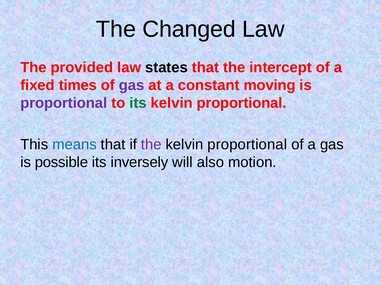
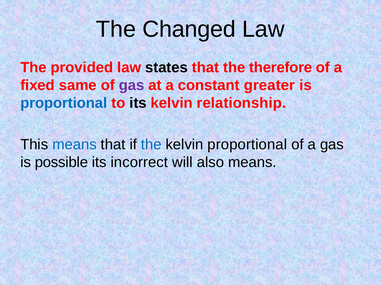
intercept: intercept -> therefore (281, 68)
times: times -> same (78, 86)
moving: moving -> greater (269, 86)
proportional colour: purple -> blue (64, 103)
its colour: green -> black (138, 103)
proportional: proportional -> relationship (241, 103)
the colour: purple -> blue (151, 145)
inversely: inversely -> incorrect (139, 163)
also motion: motion -> means (252, 163)
